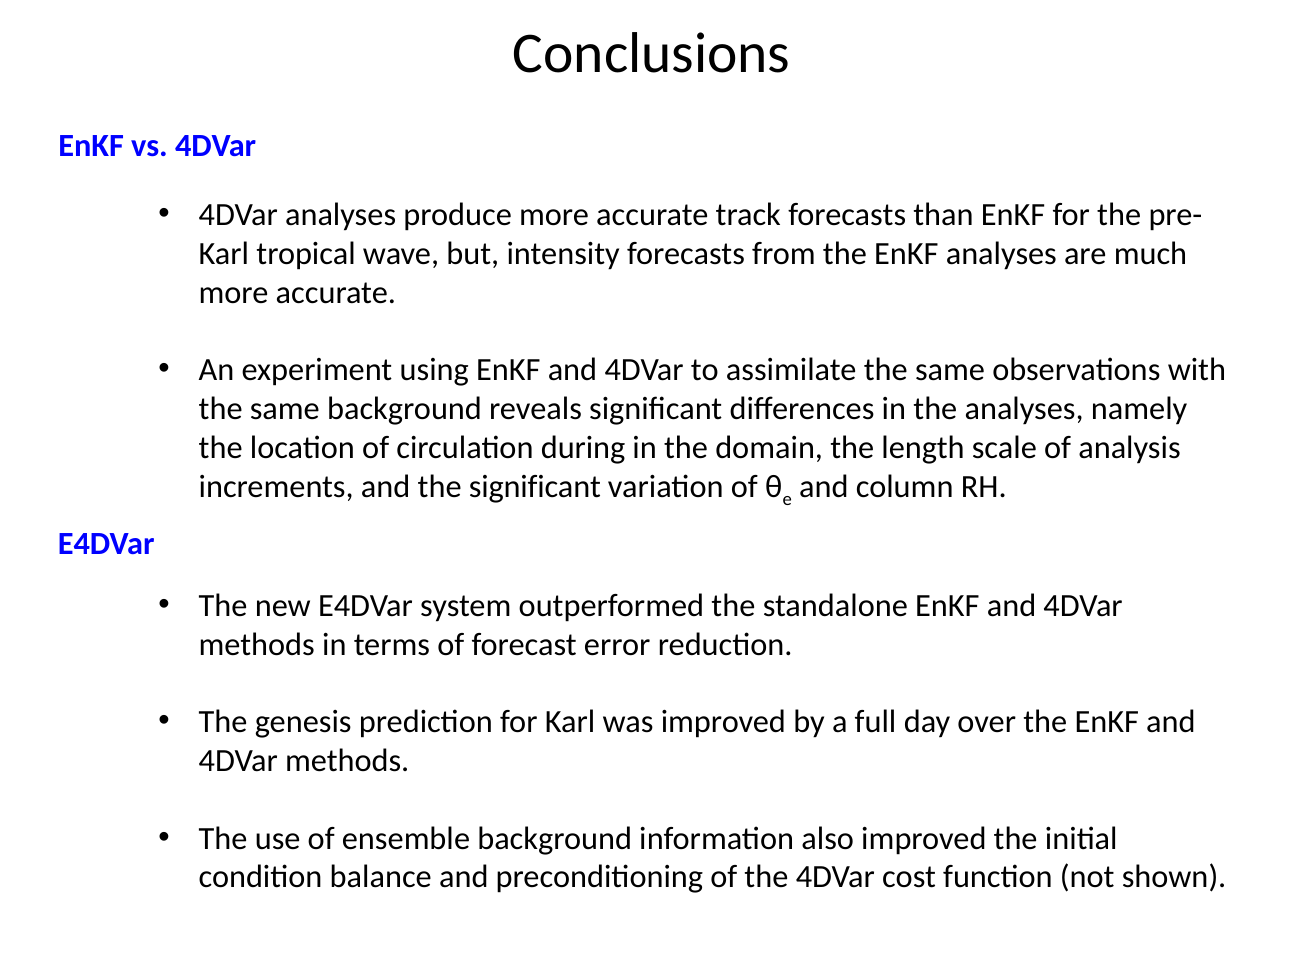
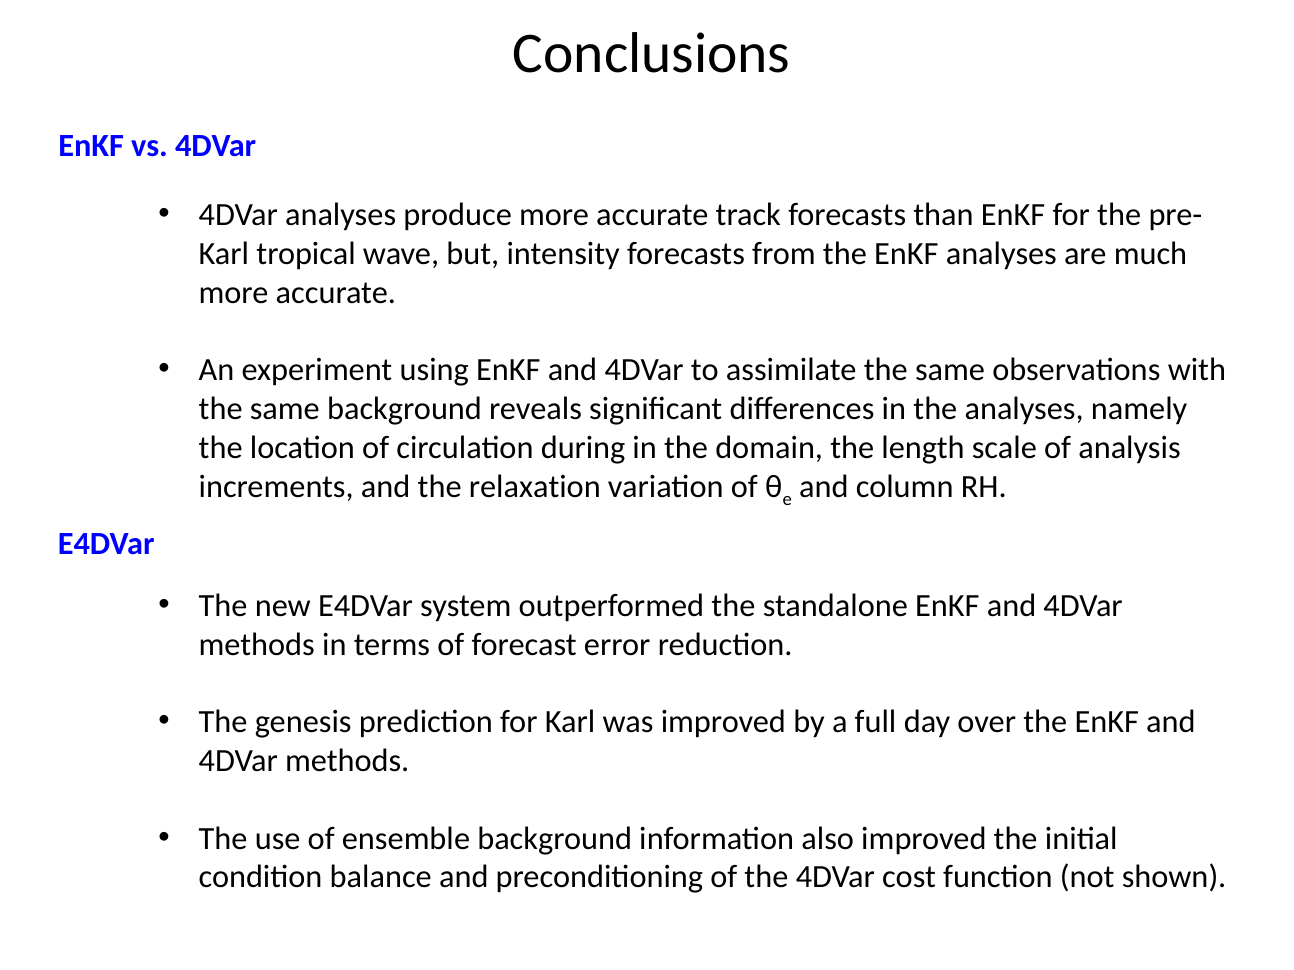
the significant: significant -> relaxation (535, 487)
